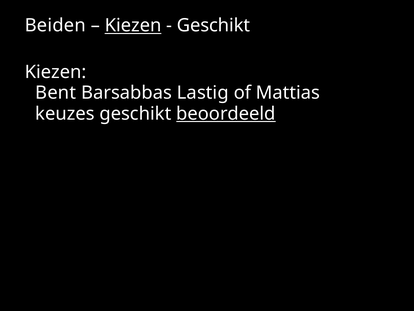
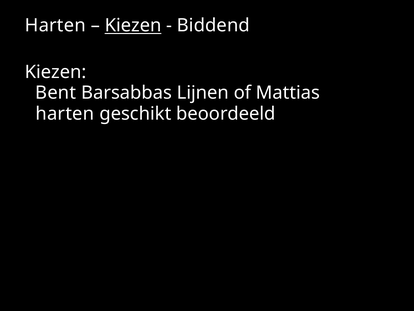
Beiden: Beiden -> Harten (55, 25)
Geschikt: Geschikt -> Biddend (213, 25)
Lastig: Lastig -> Lijnen (203, 93)
keuzes: keuzes -> harten (65, 113)
beoordeeld underline: present -> none (226, 113)
